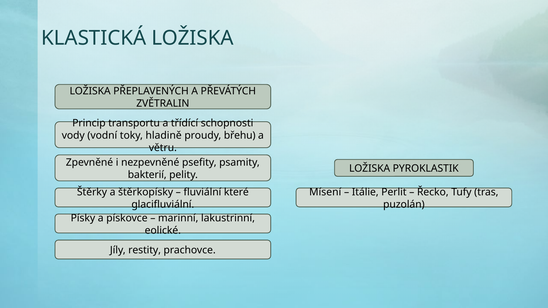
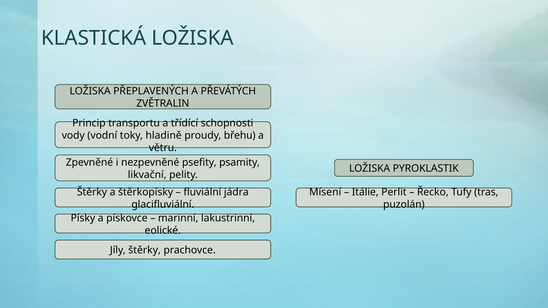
bakterií: bakterií -> likvační (147, 175)
které: které -> jádra (236, 192)
Jíly restity: restity -> štěrky (145, 251)
